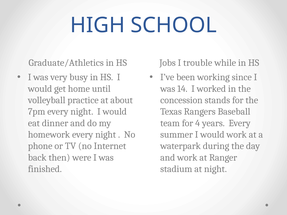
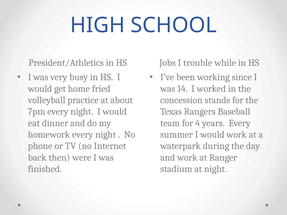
Graduate/Athletics: Graduate/Athletics -> President/Athletics (66, 63)
until: until -> fried (101, 89)
